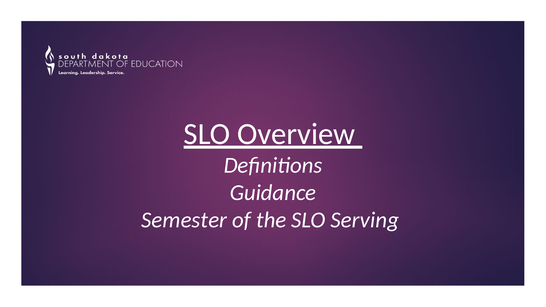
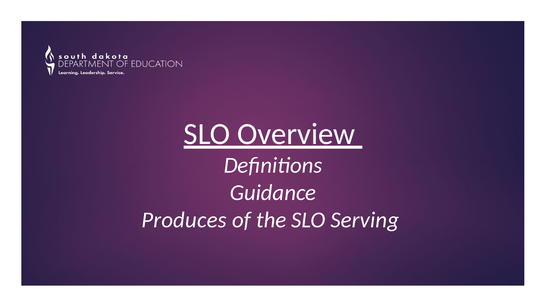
Semester: Semester -> Produces (184, 220)
